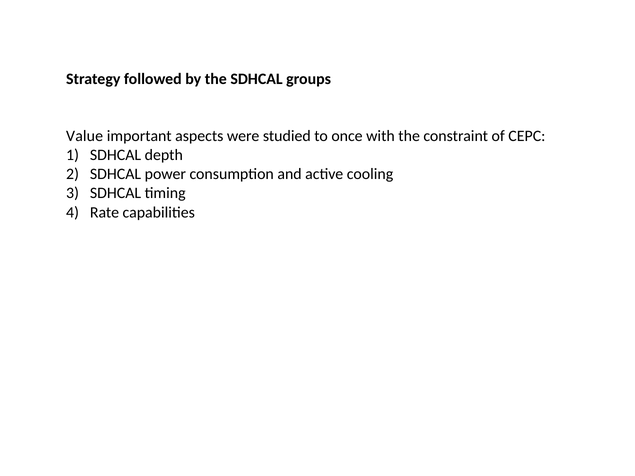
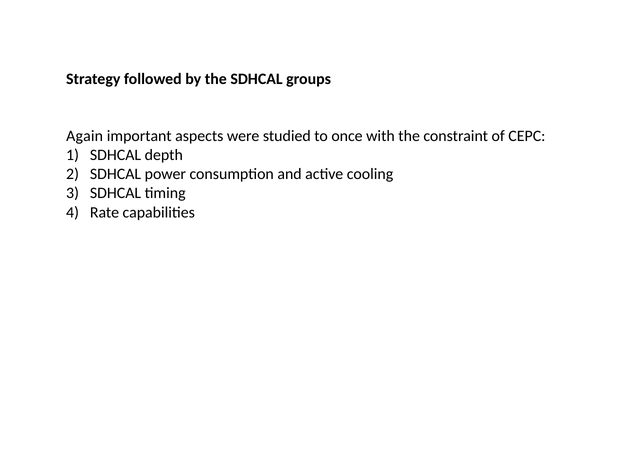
Value: Value -> Again (85, 136)
